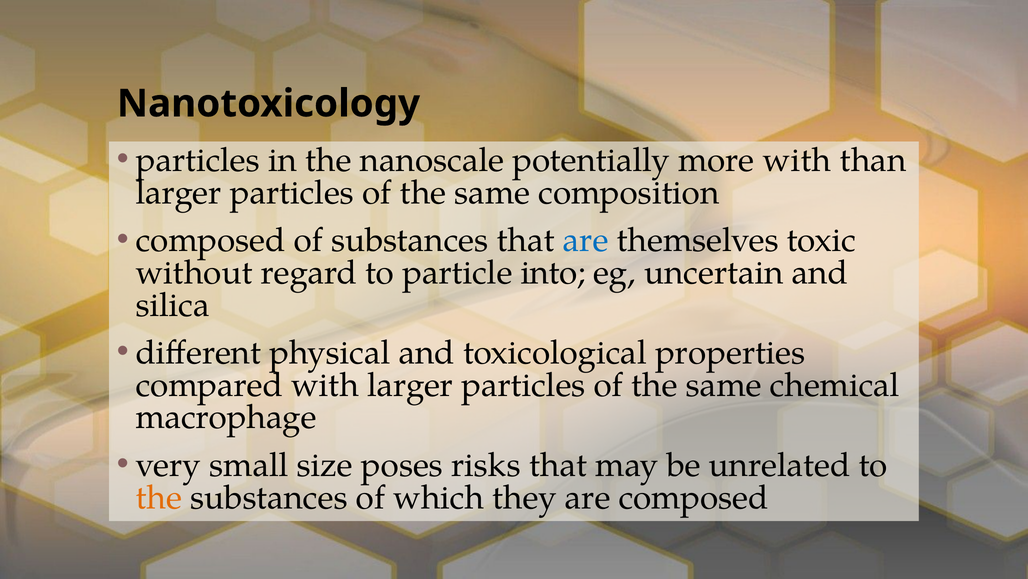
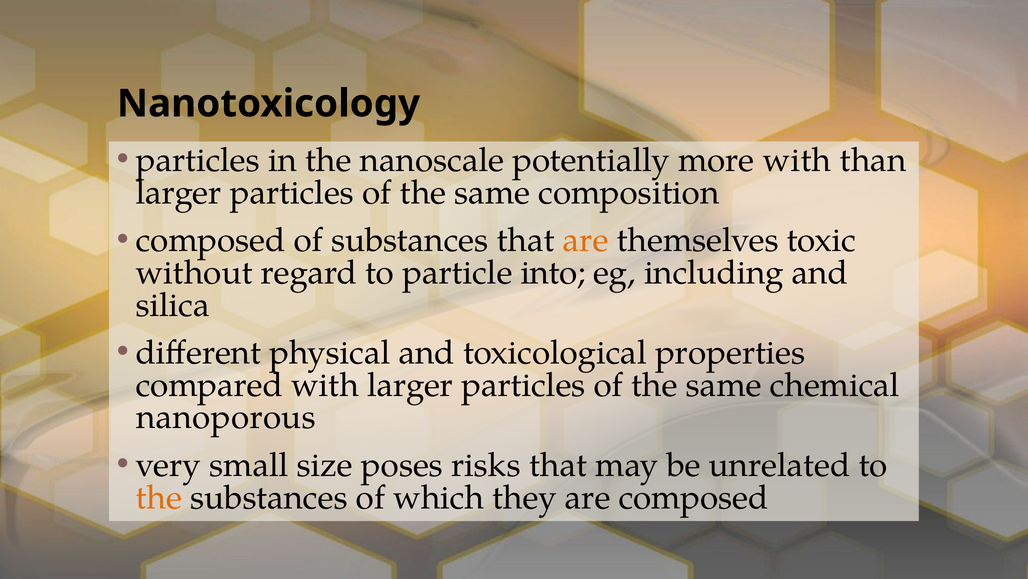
are colour: blue -> orange (586, 240)
uncertain: uncertain -> including (714, 272)
macrophage: macrophage -> nanoporous (226, 417)
